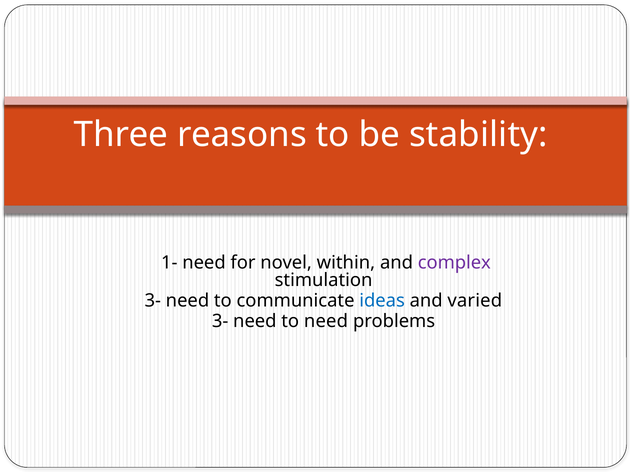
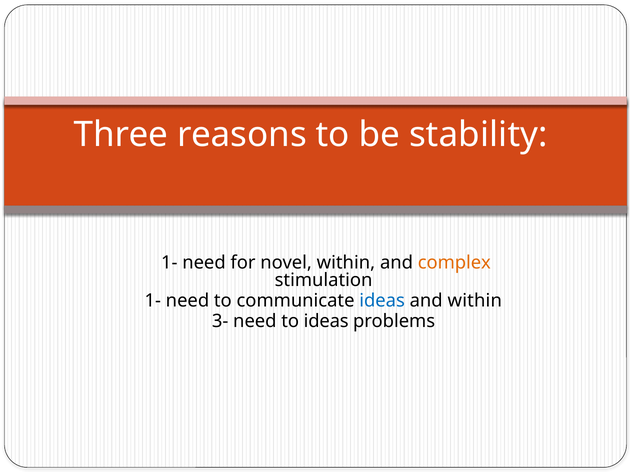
complex colour: purple -> orange (454, 262)
3-: 3- -> 1- (153, 300)
and varied: varied -> within (475, 300)
to need: need -> ideas (326, 320)
